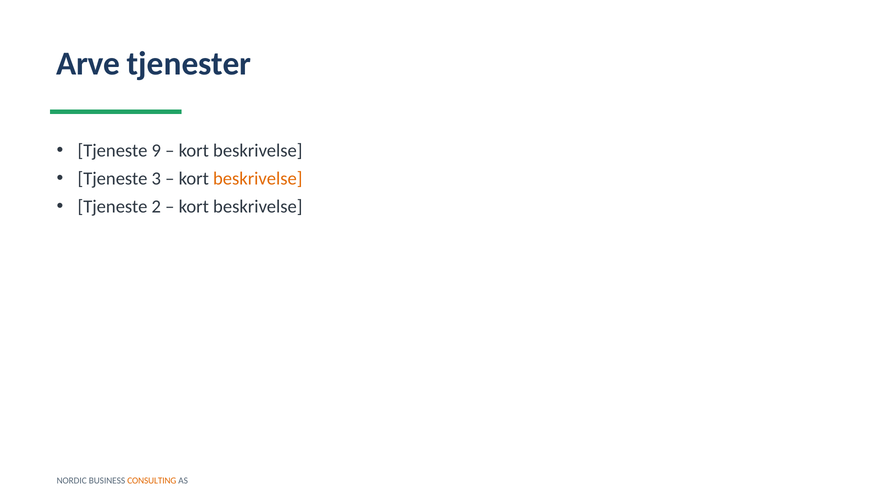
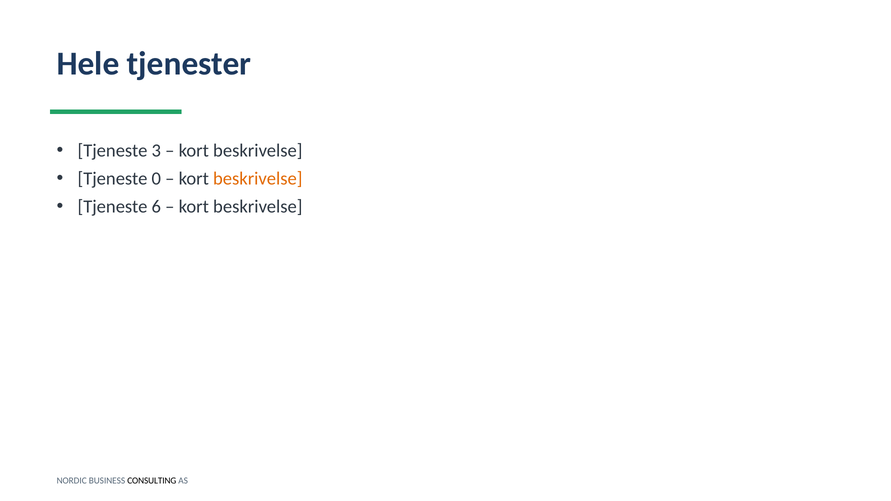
Arve: Arve -> Hele (88, 64)
9: 9 -> 3 (156, 151)
3: 3 -> 0 (156, 179)
2: 2 -> 6 (156, 207)
CONSULTING colour: orange -> black (152, 481)
